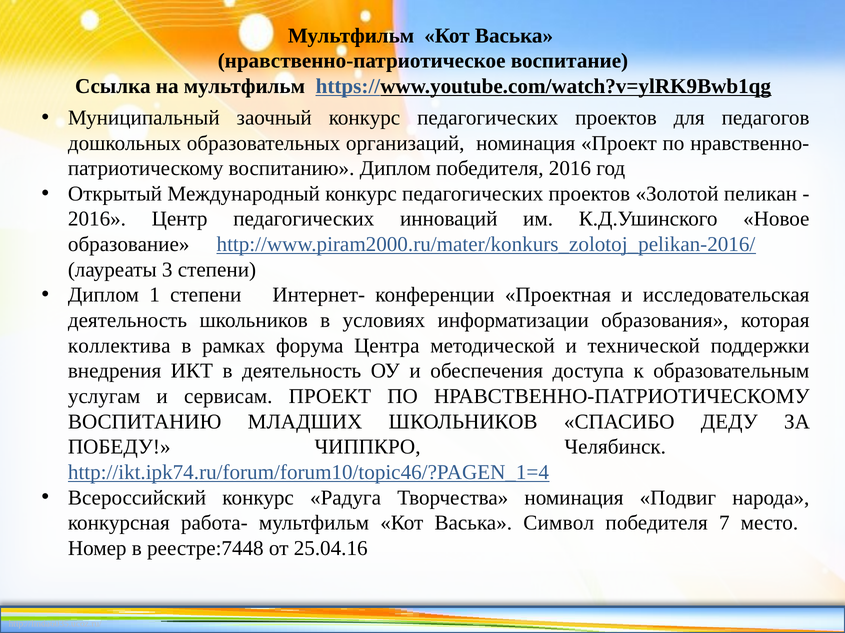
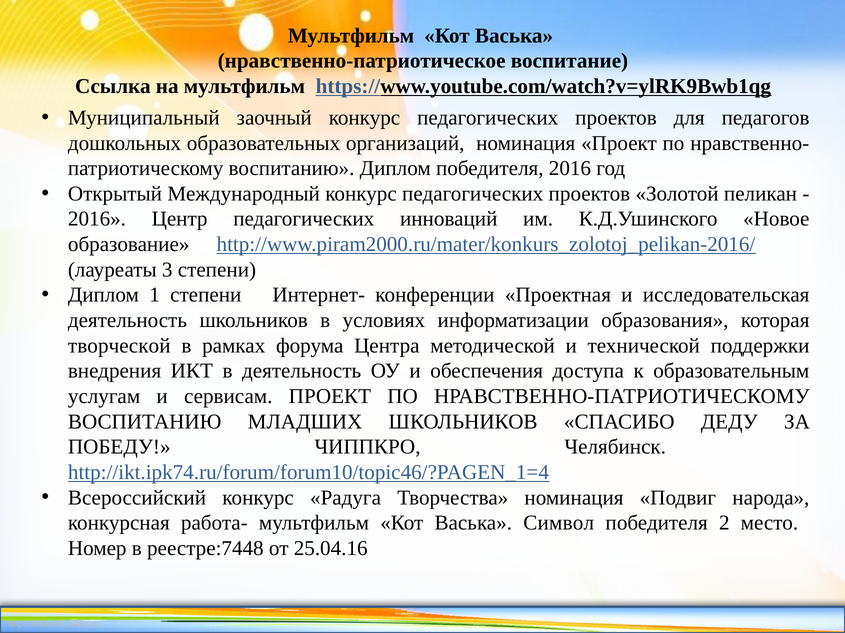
коллектива: коллектива -> творческой (119, 346)
7: 7 -> 2 (724, 523)
